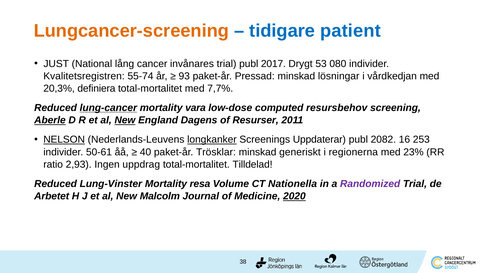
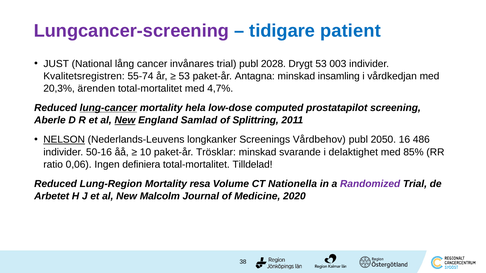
Lungcancer-screening colour: orange -> purple (131, 31)
2017: 2017 -> 2028 (273, 64)
080: 080 -> 003 (338, 64)
93: 93 -> 53 (184, 76)
Pressad: Pressad -> Antagna (255, 76)
lösningar: lösningar -> insamling (339, 76)
definiera: definiera -> ärenden (96, 89)
7,7%: 7,7% -> 4,7% (220, 89)
vara: vara -> hela (195, 108)
resursbehov: resursbehov -> prostatapilot (337, 108)
Aberle underline: present -> none (50, 120)
Dagens: Dagens -> Samlad (199, 120)
Resurser: Resurser -> Splittring (256, 120)
longkanker underline: present -> none (212, 140)
Uppdaterar: Uppdaterar -> Vårdbehov (319, 140)
2082: 2082 -> 2050 (383, 140)
253: 253 -> 486 (421, 140)
50-61: 50-61 -> 50-16 (99, 152)
40: 40 -> 10 (146, 152)
generiskt: generiskt -> svarande (300, 152)
regionerna: regionerna -> delaktighet (353, 152)
23%: 23% -> 85% (413, 152)
2,93: 2,93 -> 0,06 (79, 165)
uppdrag: uppdrag -> definiera (141, 165)
Lung-Vinster: Lung-Vinster -> Lung-Region (111, 184)
2020 underline: present -> none (294, 196)
